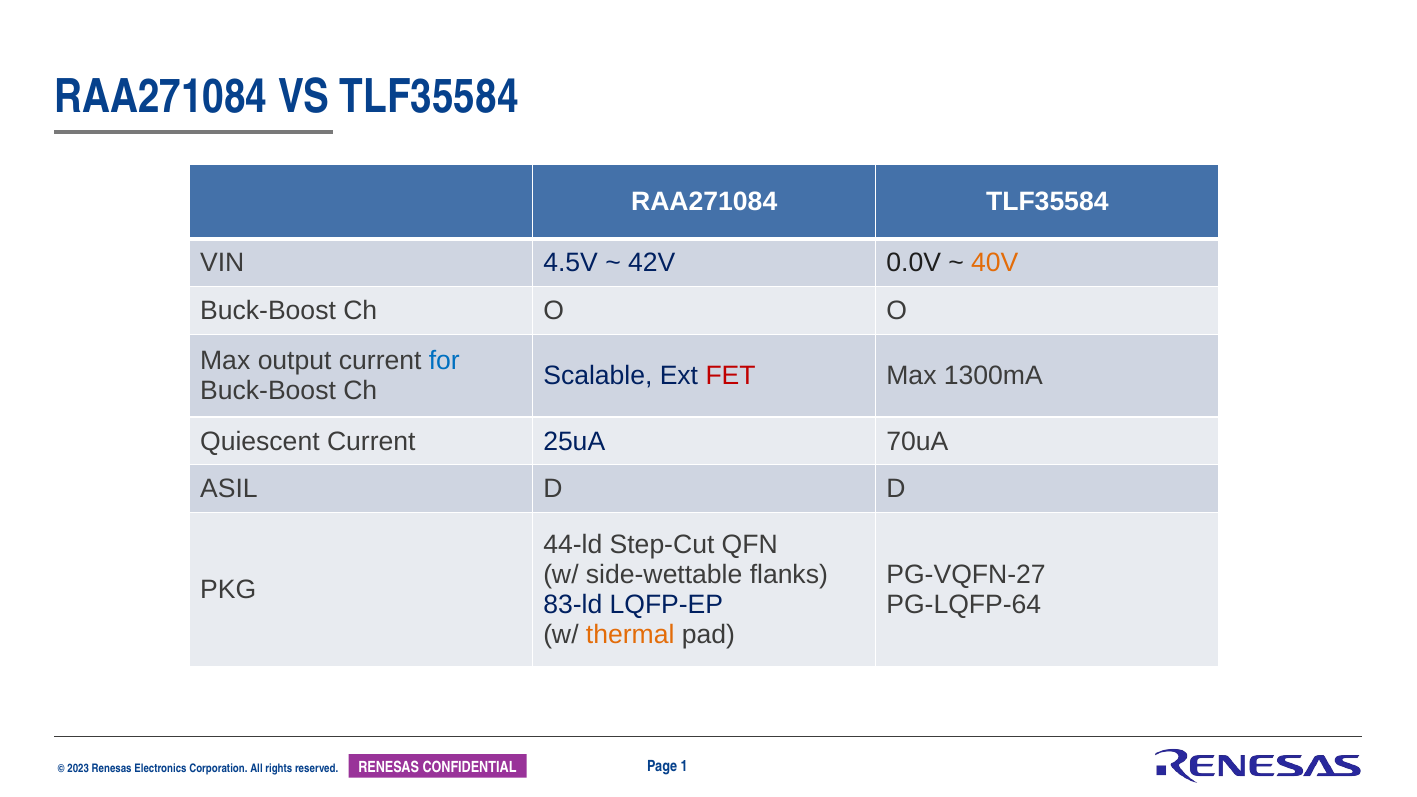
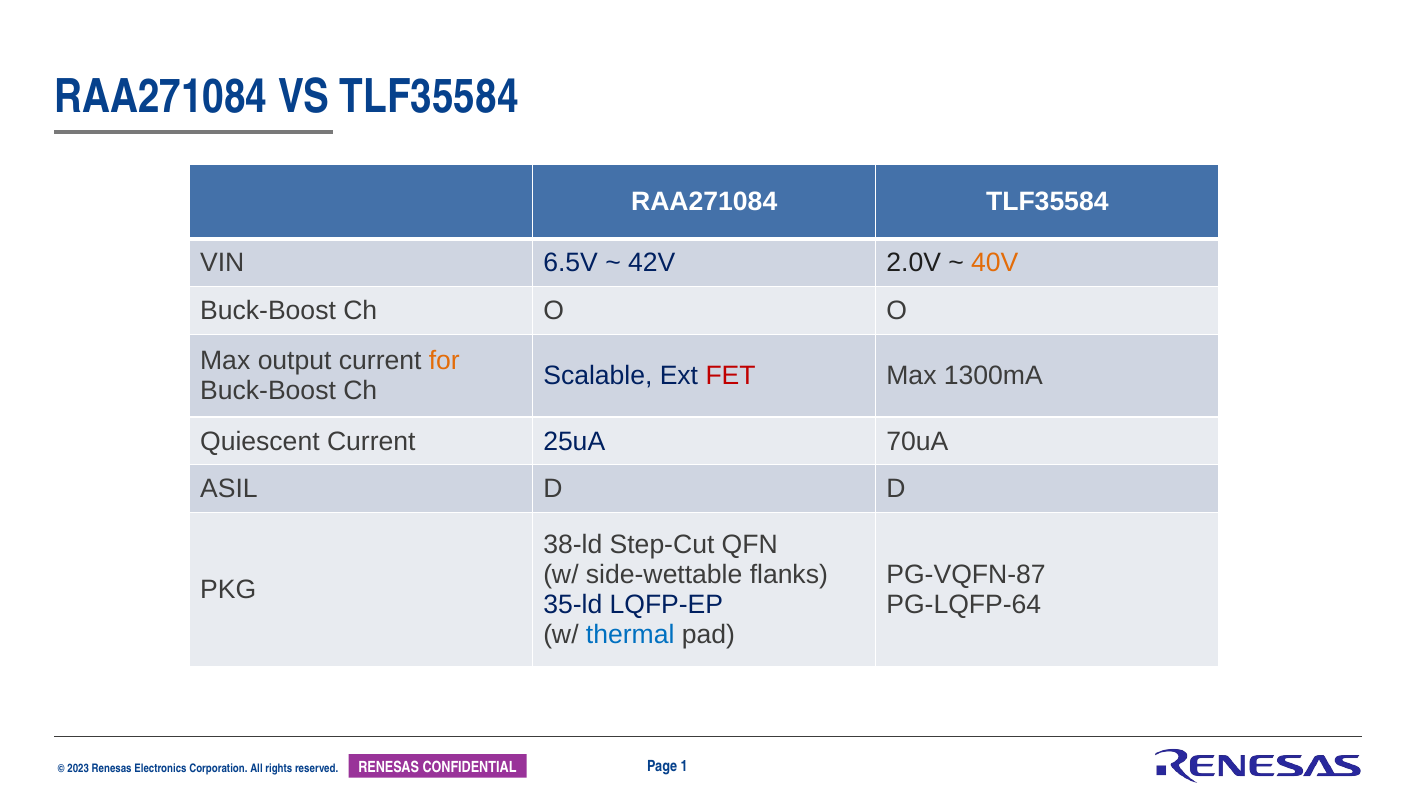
4.5V: 4.5V -> 6.5V (571, 263)
0.0V: 0.0V -> 2.0V (914, 263)
for colour: blue -> orange (444, 361)
44-ld: 44-ld -> 38-ld (573, 545)
PG-VQFN-27: PG-VQFN-27 -> PG-VQFN-87 (966, 575)
83-ld: 83-ld -> 35-ld (573, 605)
thermal colour: orange -> blue (630, 634)
